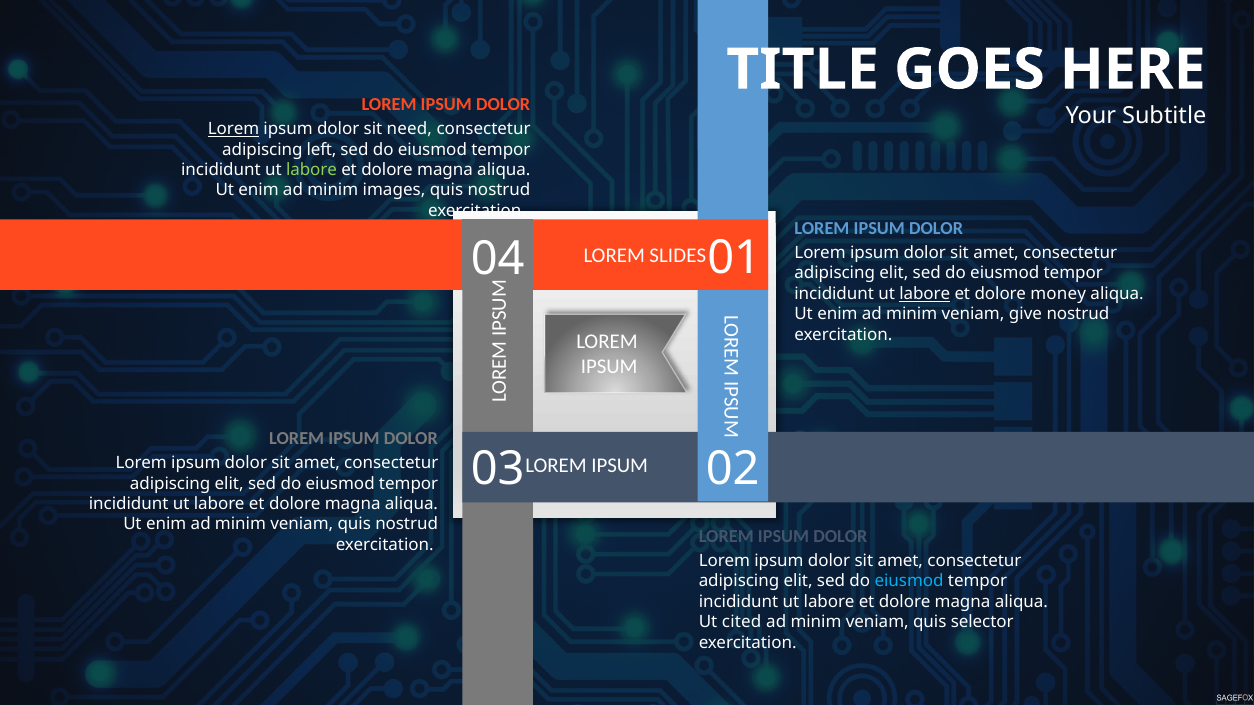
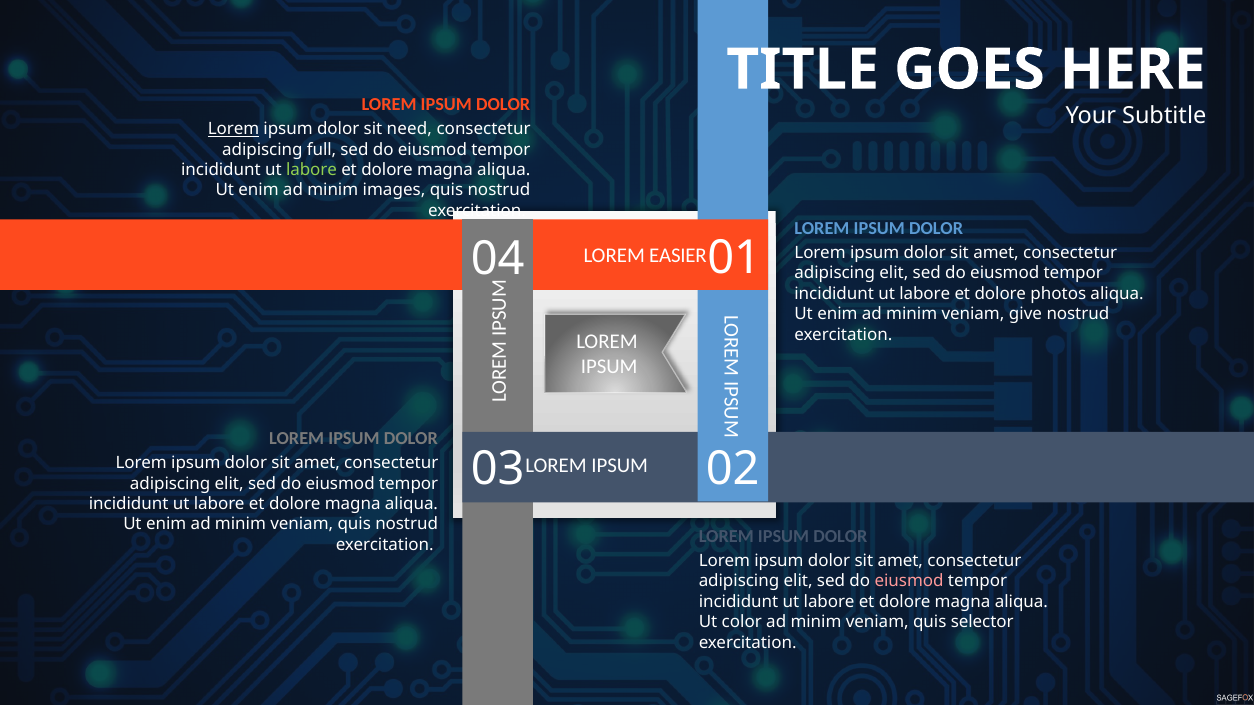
left: left -> full (322, 150)
SLIDES: SLIDES -> EASIER (678, 256)
labore underline: present -> none (925, 294)
money: money -> photos (1058, 294)
eiusmod colour: light blue -> pink (909, 582)
cited: cited -> color (742, 622)
